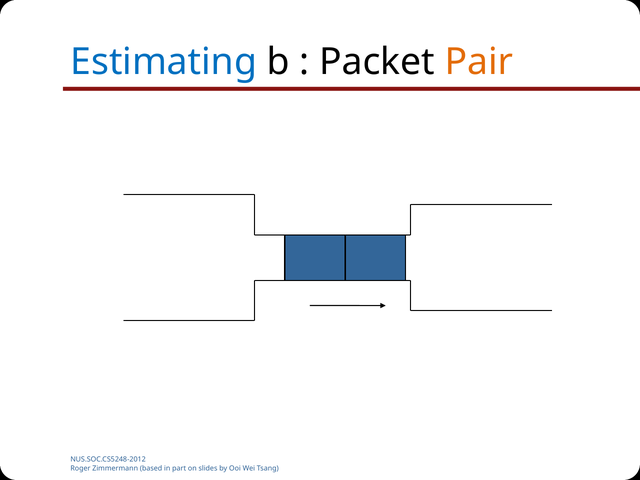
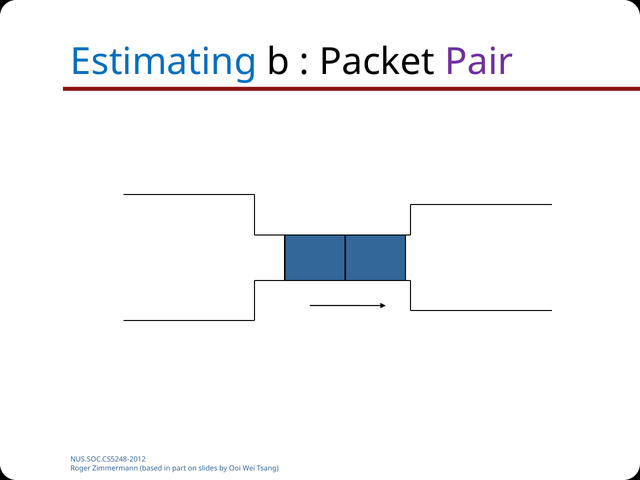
Pair colour: orange -> purple (479, 62)
